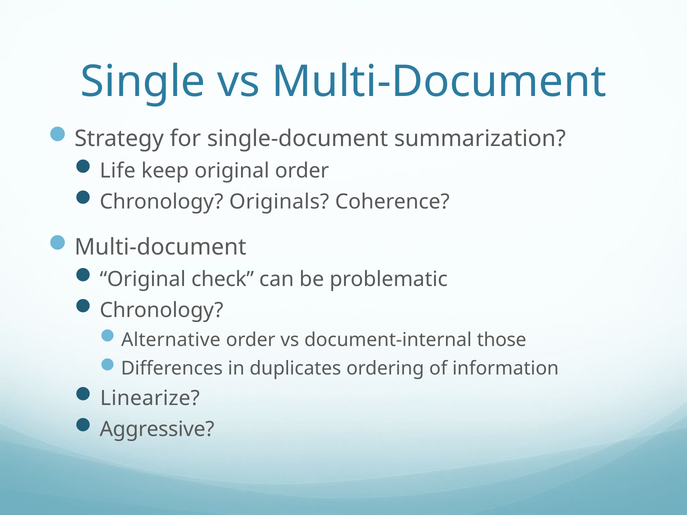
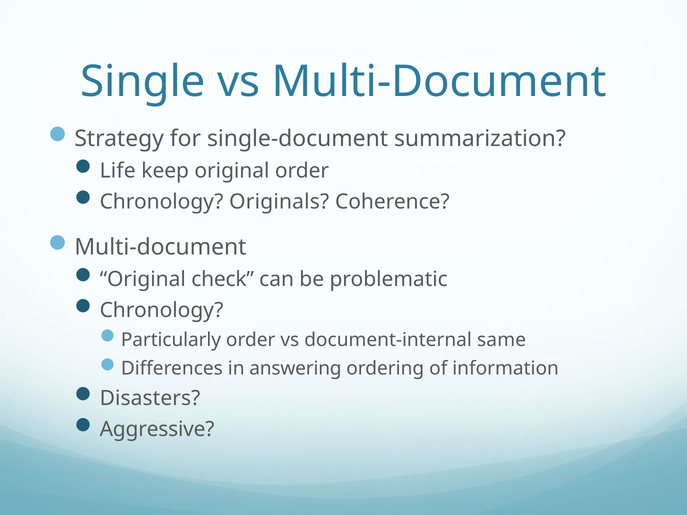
Alternative: Alternative -> Particularly (171, 340)
those: those -> same (502, 340)
duplicates: duplicates -> answering (295, 369)
Linearize: Linearize -> Disasters (150, 398)
